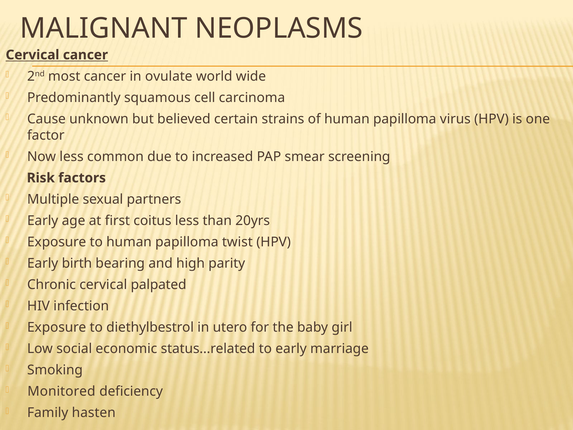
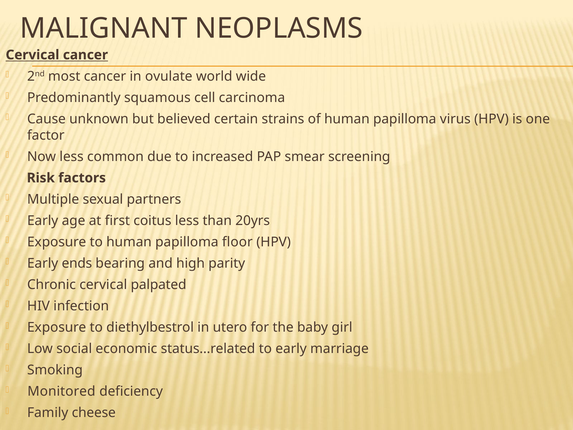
twist: twist -> floor (237, 242)
birth: birth -> ends (77, 263)
hasten: hasten -> cheese (94, 413)
